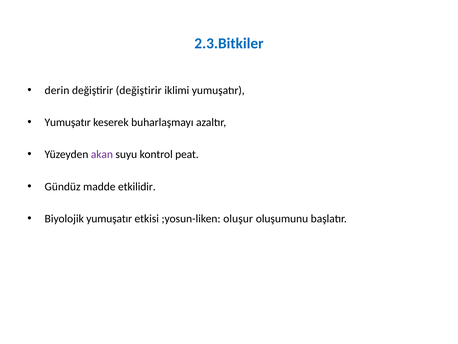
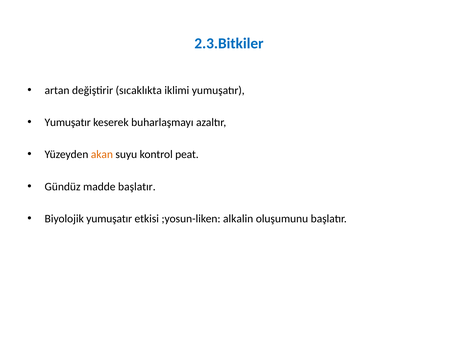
derin: derin -> artan (57, 90)
değiştirir değiştirir: değiştirir -> sıcaklıkta (139, 90)
akan colour: purple -> orange (102, 154)
madde etkilidir: etkilidir -> başlatır (137, 186)
oluşur: oluşur -> alkalin (238, 218)
